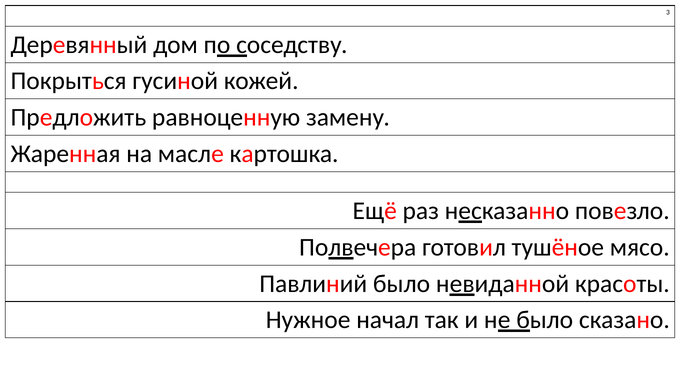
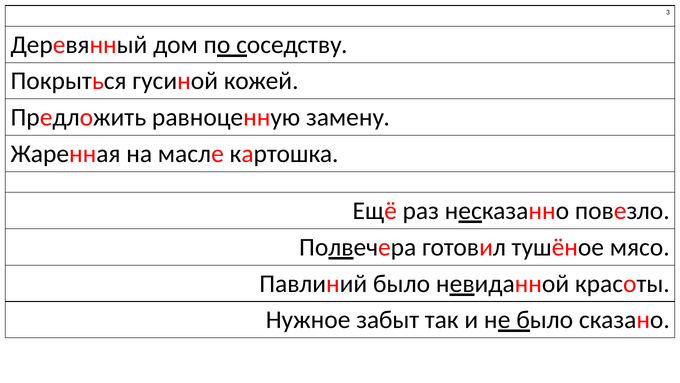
начал: начал -> забыт (388, 320)
